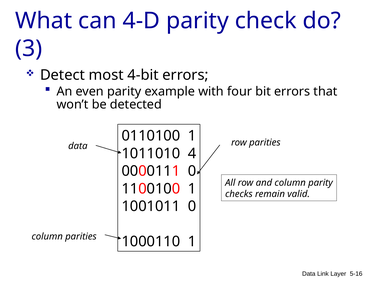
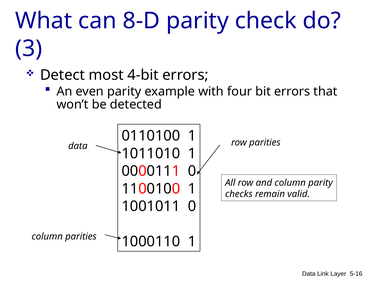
4-D: 4-D -> 8-D (141, 21)
1011010 4: 4 -> 1 (192, 154)
